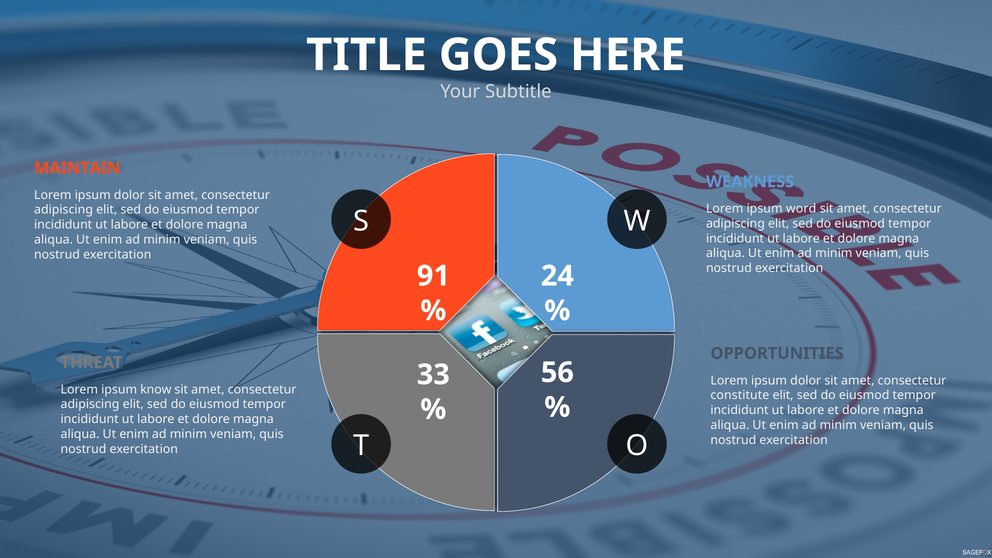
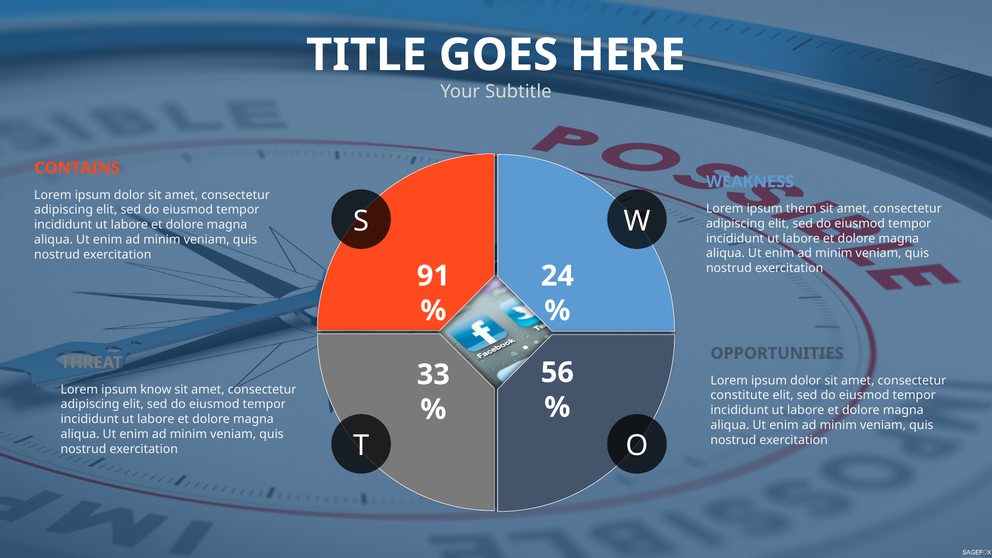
MAINTAIN: MAINTAIN -> CONTAINS (77, 168)
word: word -> them (801, 209)
